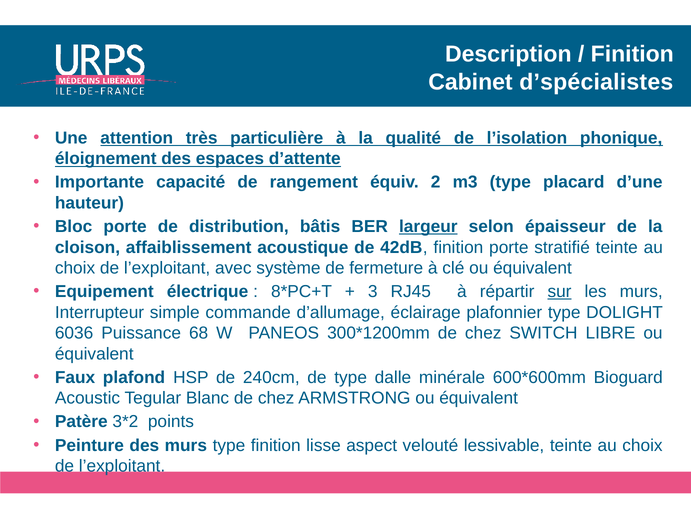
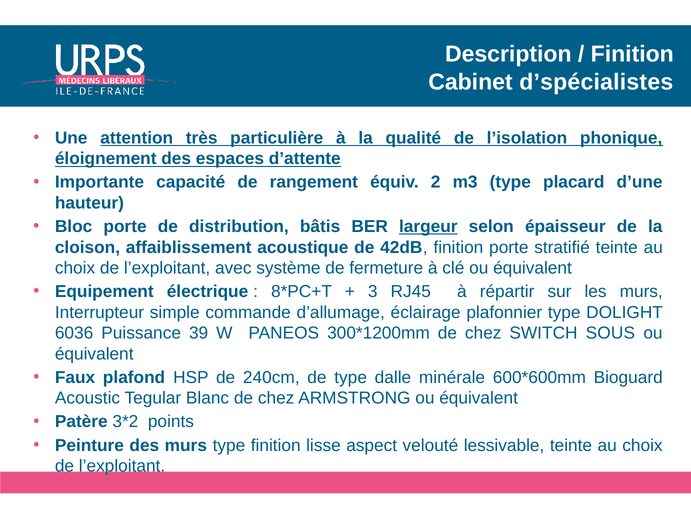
sur underline: present -> none (560, 292)
68: 68 -> 39 (199, 333)
LIBRE: LIBRE -> SOUS (610, 333)
